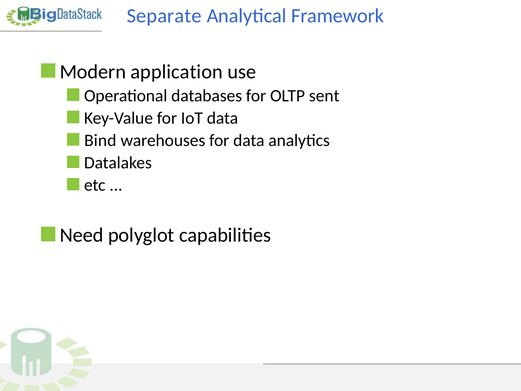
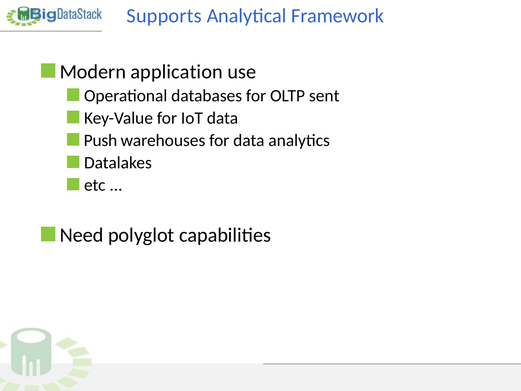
Separate: Separate -> Supports (164, 16)
Bind: Bind -> Push (100, 140)
